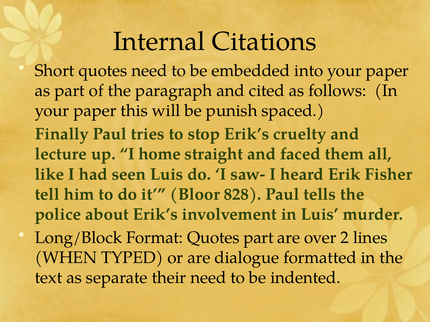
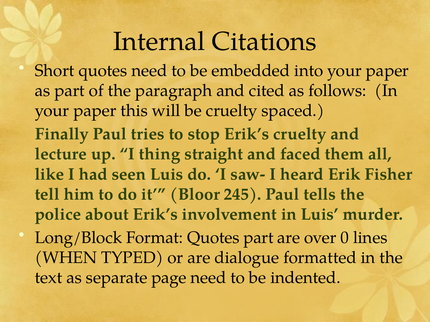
be punish: punish -> cruelty (232, 111)
home: home -> thing (160, 154)
828: 828 -> 245 (243, 195)
2: 2 -> 0 (345, 238)
their: their -> page (169, 278)
